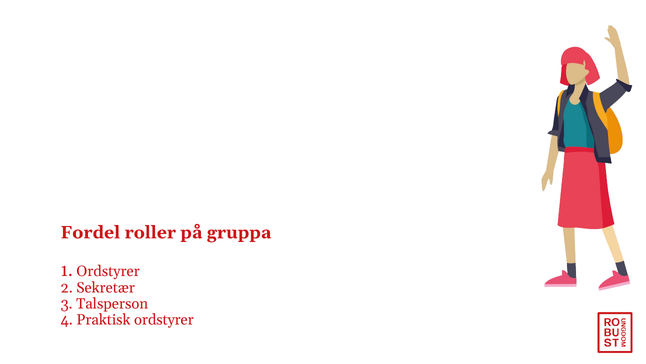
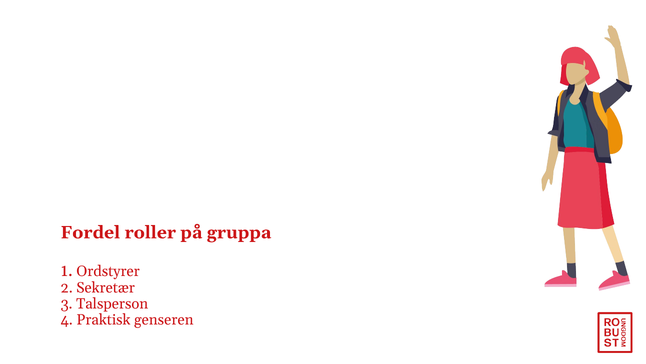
Praktisk ordstyrer: ordstyrer -> genseren (164, 319)
